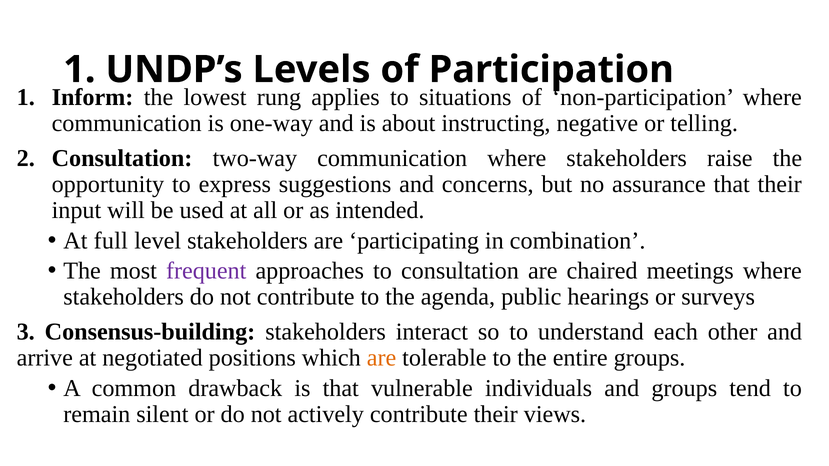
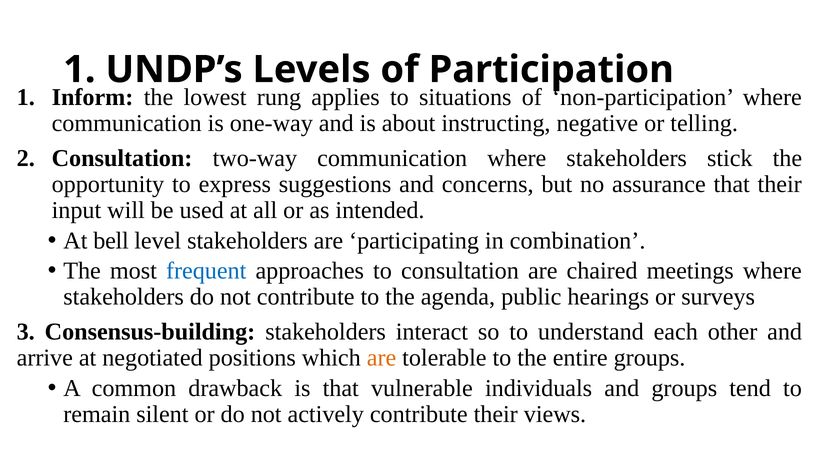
raise: raise -> stick (730, 158)
full: full -> bell (111, 241)
frequent colour: purple -> blue (206, 271)
